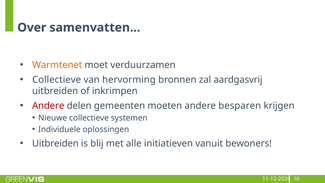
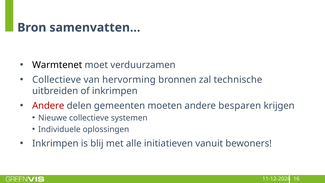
Over: Over -> Bron (32, 28)
Warmtenet colour: orange -> black (57, 65)
aardgasvrij: aardgasvrij -> technische (238, 80)
Uitbreiden: Uitbreiden -> Inkrimpen (55, 143)
